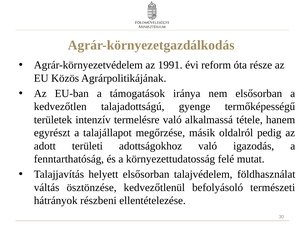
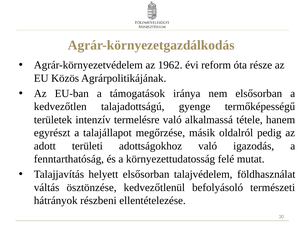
1991: 1991 -> 1962 (170, 65)
